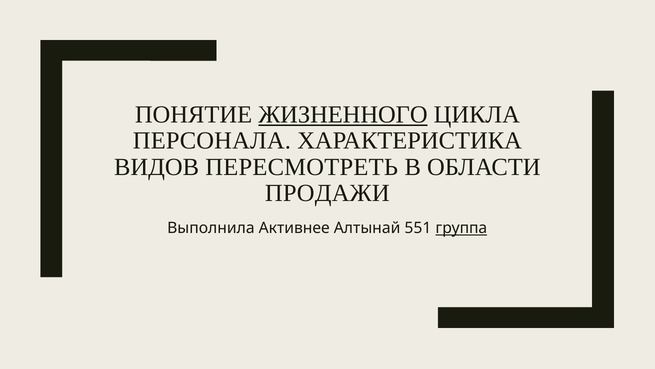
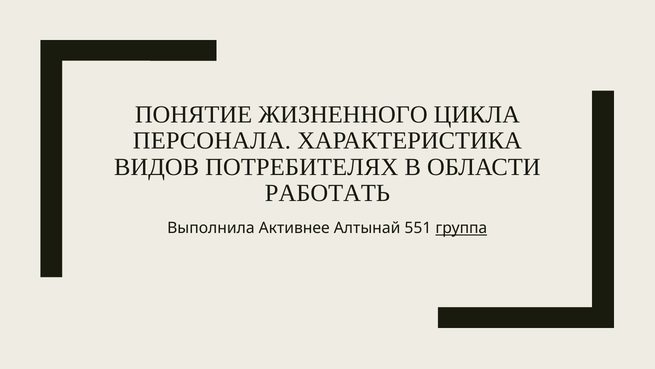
ЖИЗНЕННОГО underline: present -> none (343, 114)
ПЕРЕСМОТРЕТЬ: ПЕРЕСМОТРЕТЬ -> ПОТРЕБИТЕЛЯХ (302, 167)
ПРОДАЖИ: ПРОДАЖИ -> РАБОТАТЬ (327, 193)
